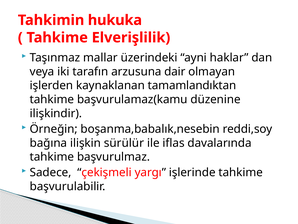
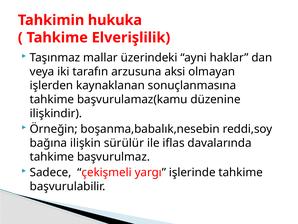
dair: dair -> aksi (175, 71)
tamamlandıktan: tamamlandıktan -> sonuçlanmasına (192, 85)
